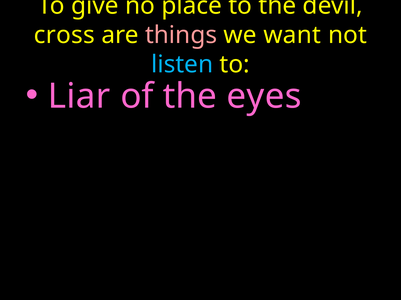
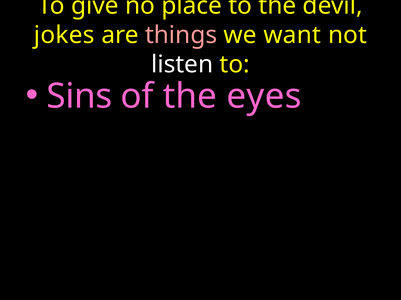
cross: cross -> jokes (64, 35)
listen colour: light blue -> white (182, 65)
Liar: Liar -> Sins (79, 97)
